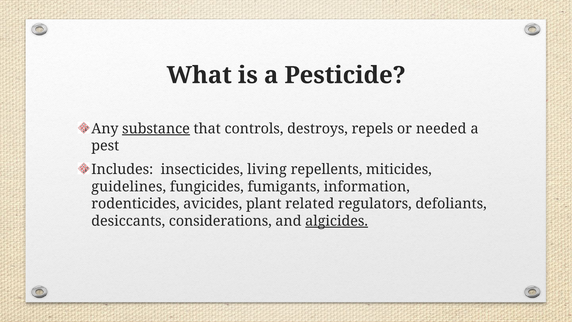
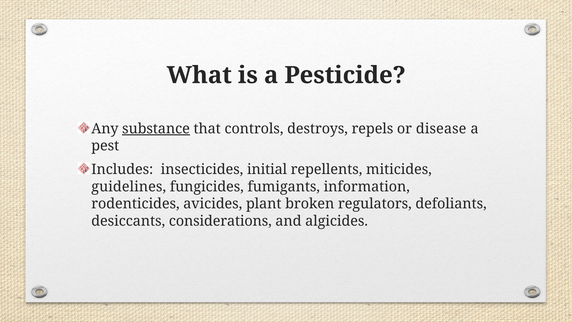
needed: needed -> disease (441, 129)
living: living -> initial (267, 169)
related: related -> broken (310, 204)
algicides underline: present -> none (337, 221)
